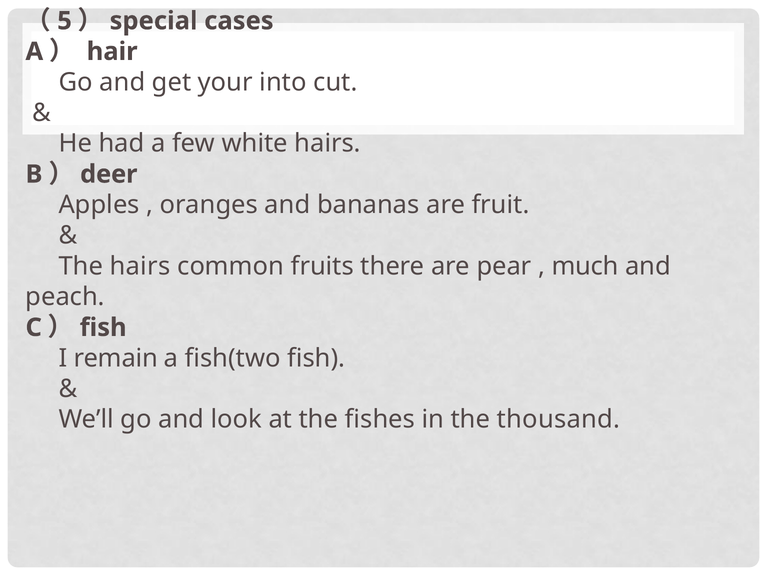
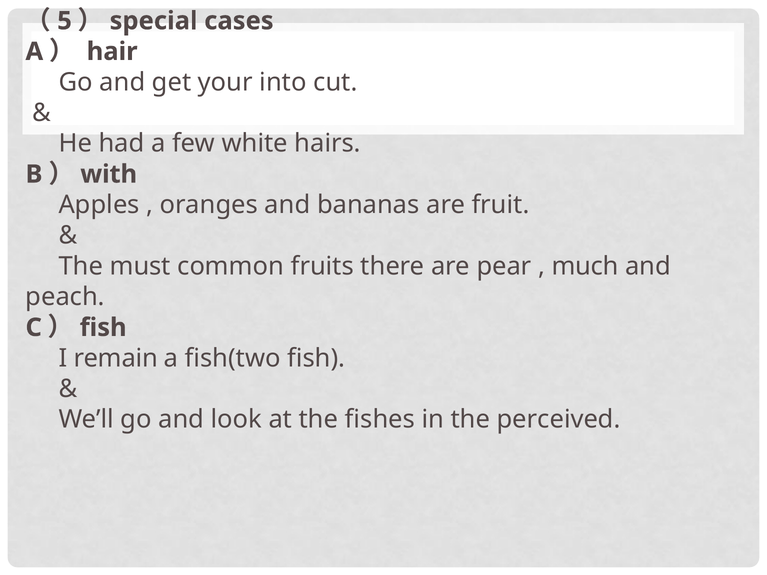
deer: deer -> with (109, 174)
The hairs: hairs -> must (140, 266)
thousand: thousand -> perceived (559, 420)
